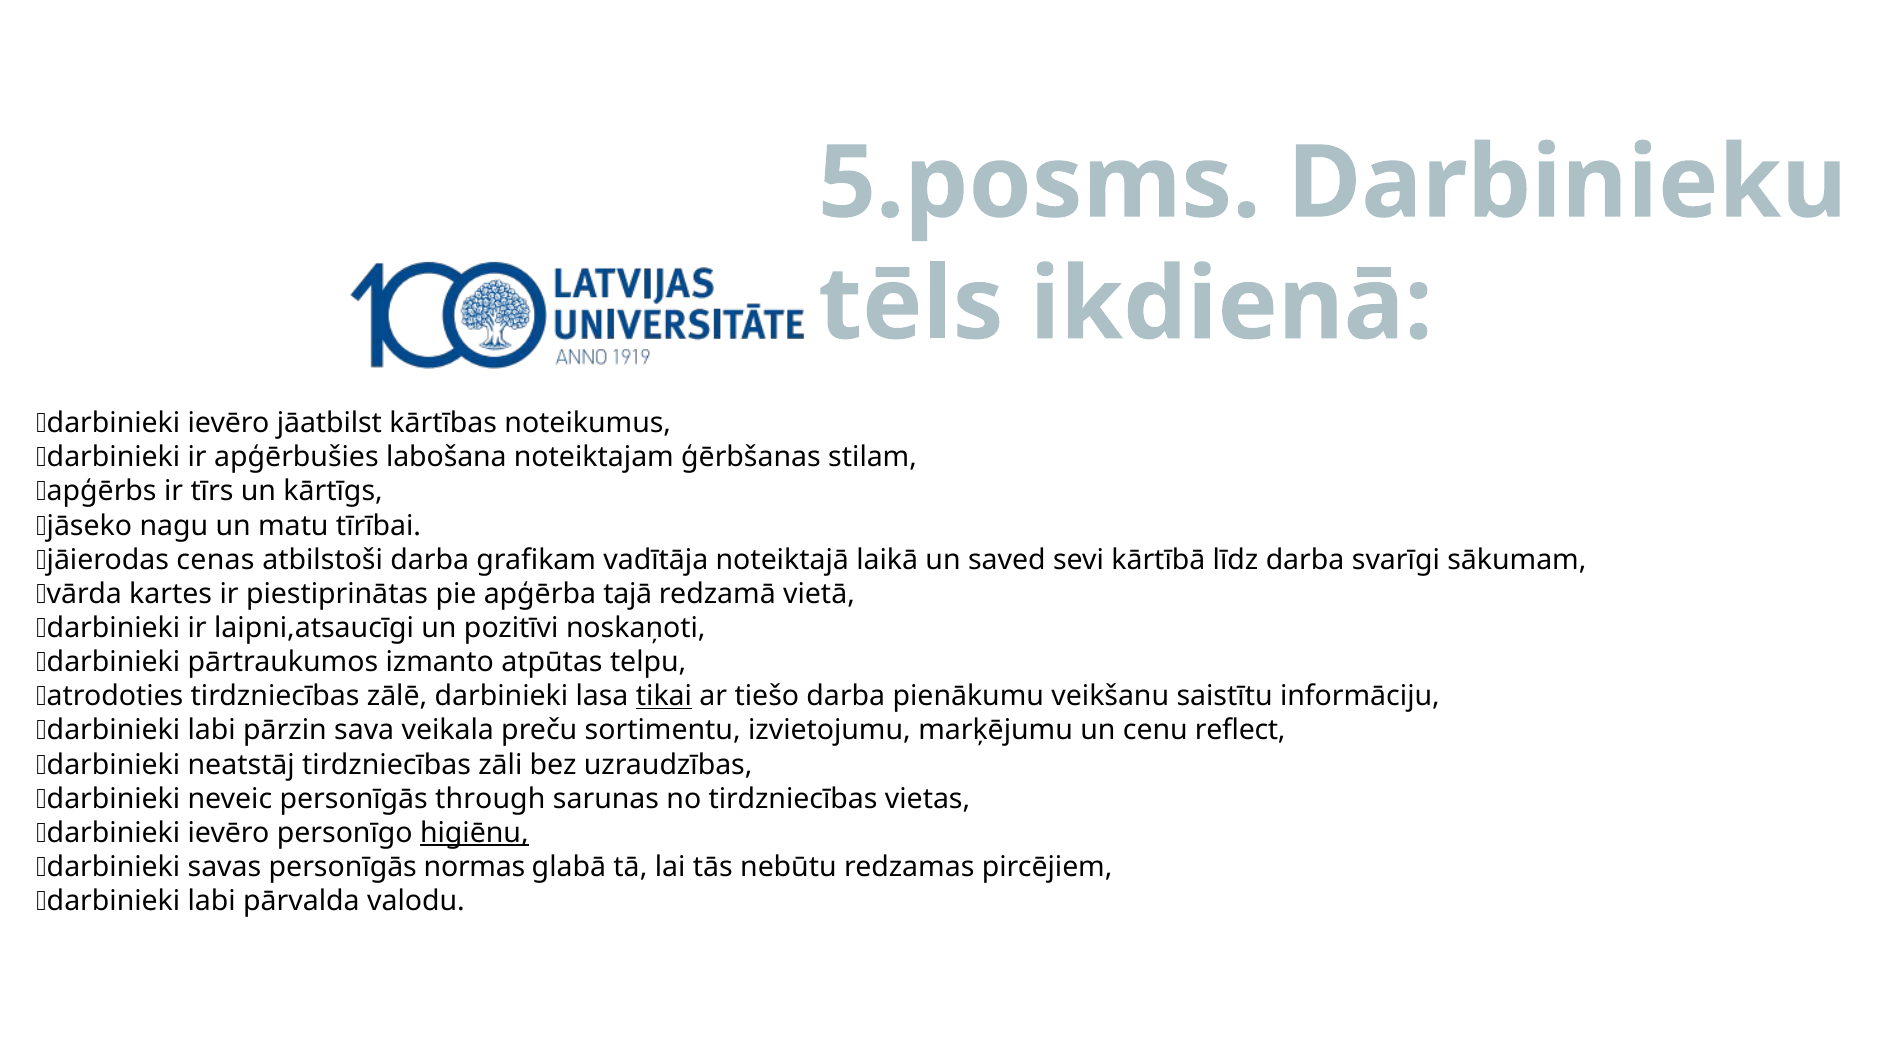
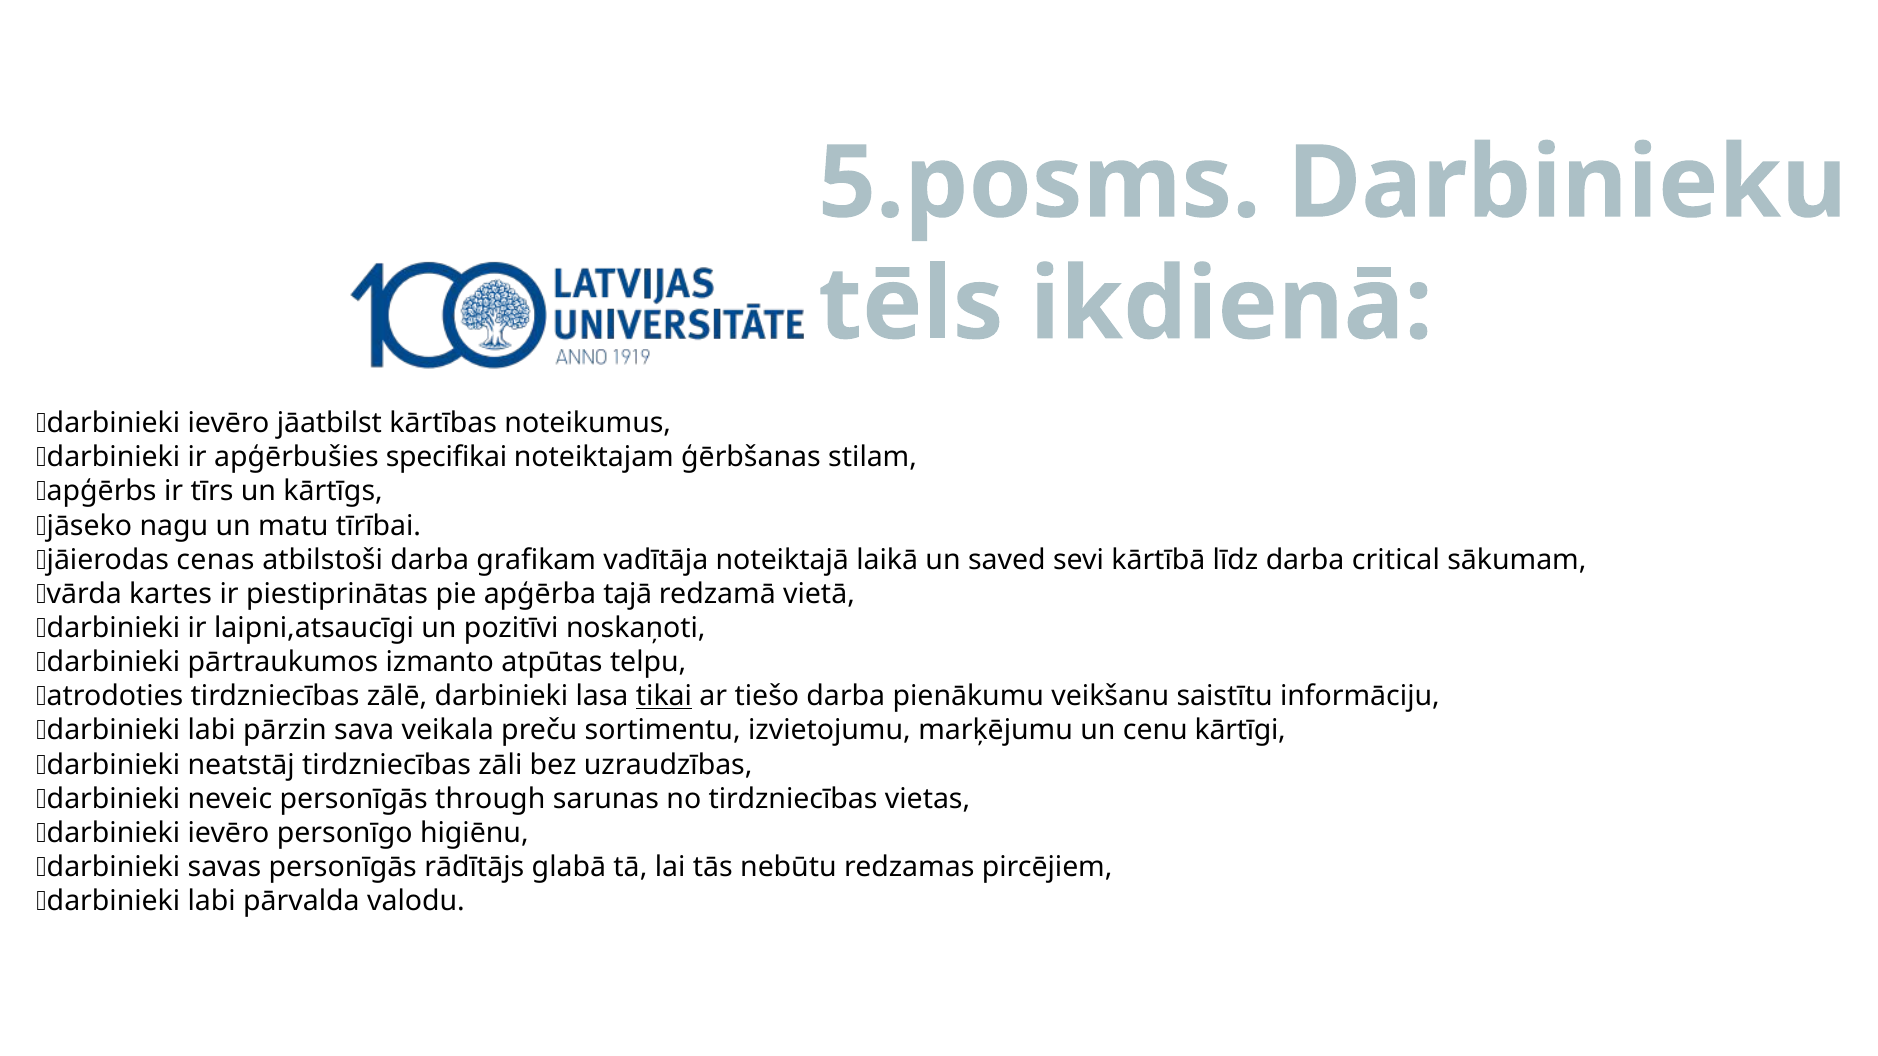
labošana: labošana -> specifikai (446, 457)
svarīgi: svarīgi -> critical (1396, 560)
reflect: reflect -> kārtīgi (1240, 731)
higiēnu underline: present -> none (474, 833)
normas: normas -> rādītājs (474, 867)
